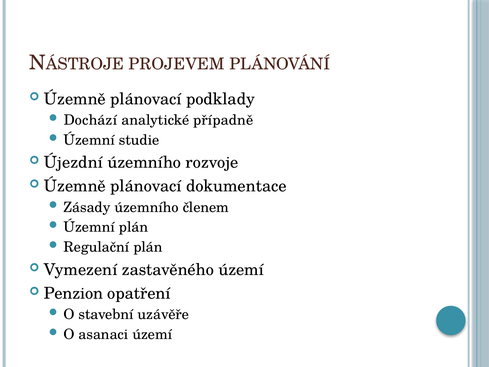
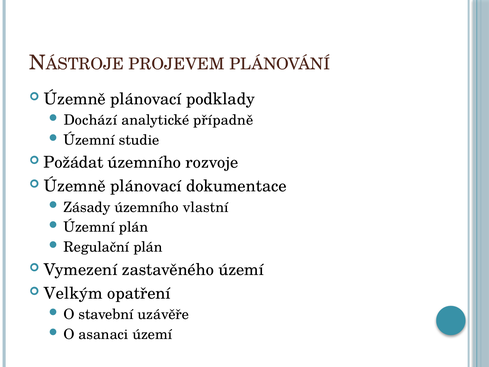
Újezdní: Újezdní -> Požádat (74, 162)
členem: členem -> vlastní (206, 207)
Penzion: Penzion -> Velkým (73, 293)
